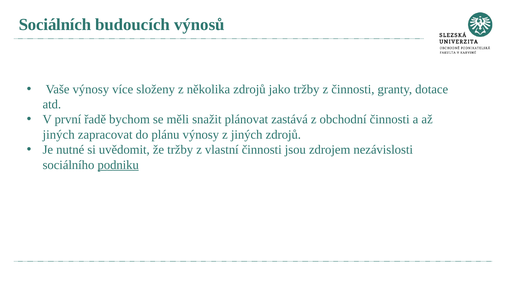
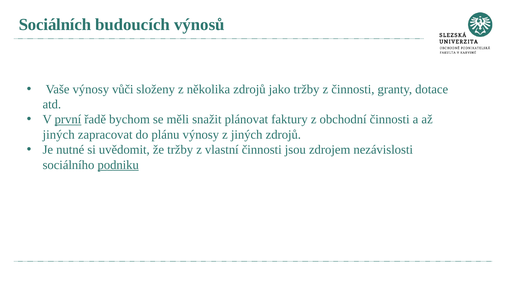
více: více -> vůči (123, 89)
první underline: none -> present (68, 120)
zastává: zastává -> faktury (289, 120)
